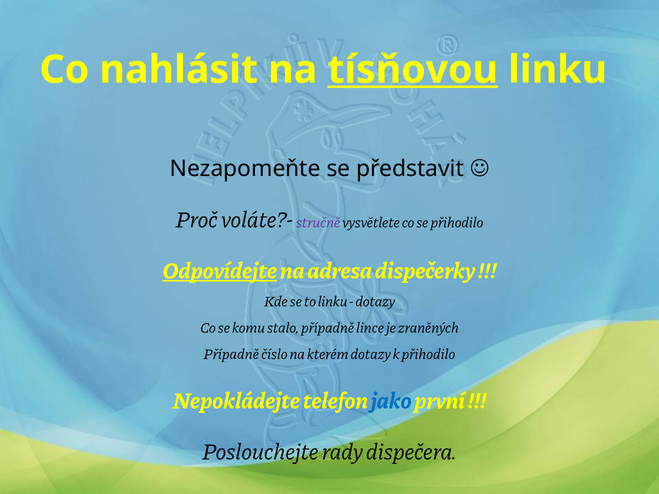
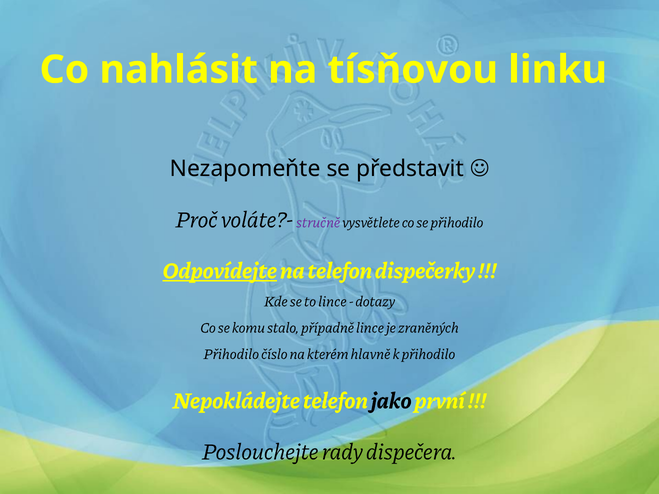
tísňovou underline: present -> none (413, 70)
na adresa: adresa -> telefon (340, 271)
to linku: linku -> lince (332, 302)
Případně: Případně -> Přihodilo (231, 354)
kterém dotazy: dotazy -> hlavně (370, 354)
jako colour: blue -> black (391, 401)
